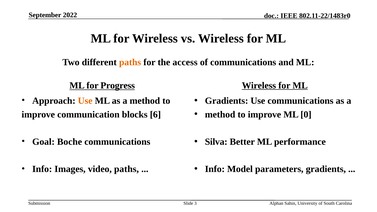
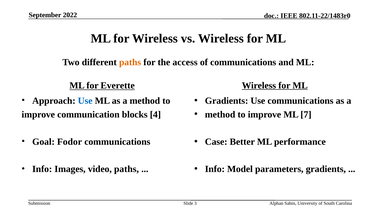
Progress: Progress -> Everette (118, 85)
Use colour: orange -> blue (85, 101)
0: 0 -> 7 (306, 114)
6: 6 -> 4 (155, 114)
Boche: Boche -> Fodor (70, 142)
Silva: Silva -> Case (216, 142)
